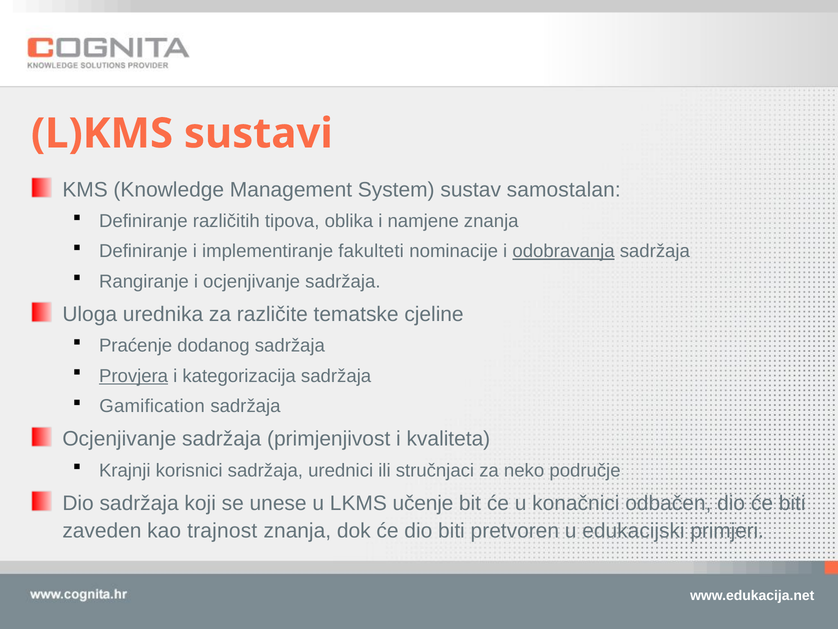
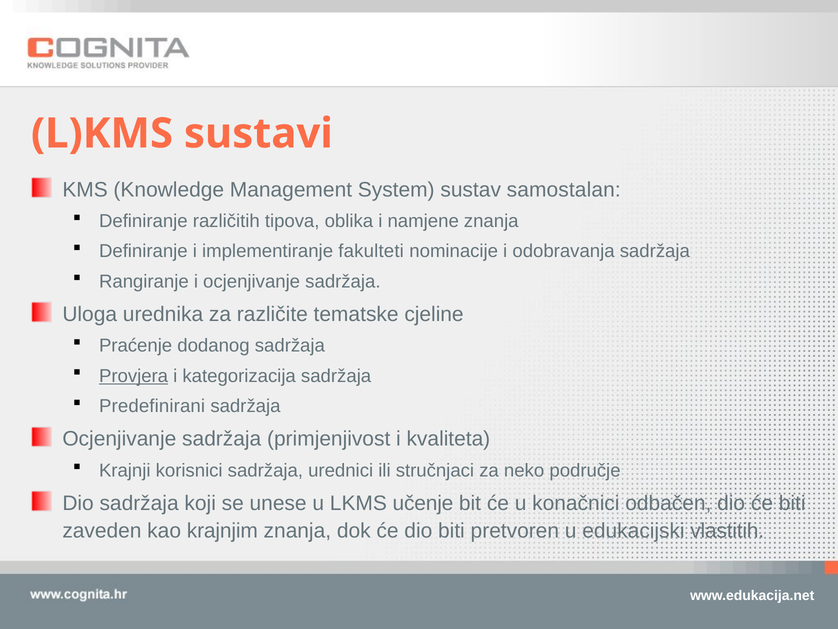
odobravanja underline: present -> none (564, 251)
Gamification: Gamification -> Predefinirani (152, 406)
trajnost: trajnost -> krajnjim (222, 531)
primjeri: primjeri -> vlastitih (727, 531)
